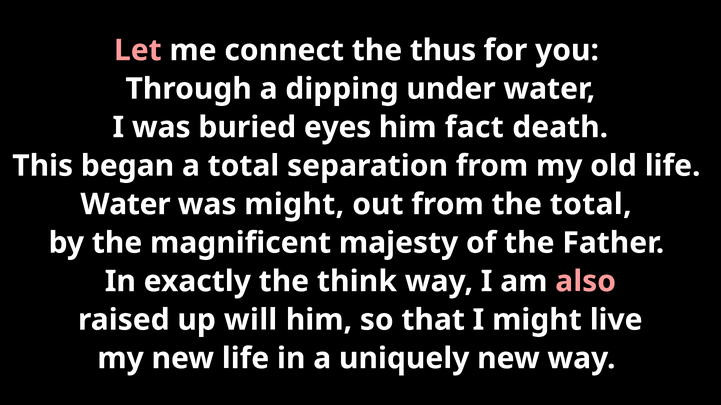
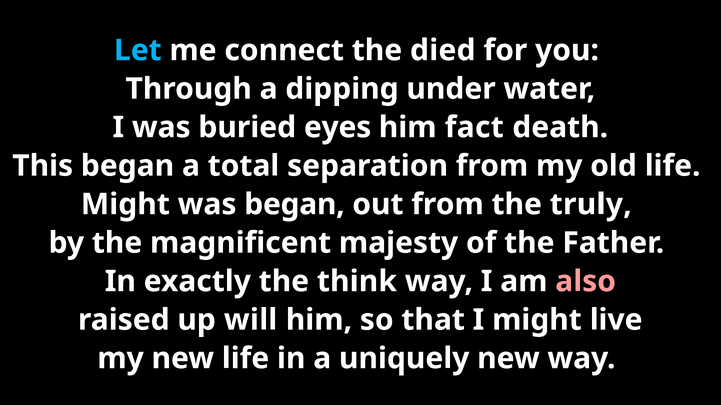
Let colour: pink -> light blue (138, 50)
thus: thus -> died (443, 50)
Water: Water -> Might (125, 205)
was might: might -> began (294, 205)
the total: total -> truly (591, 205)
